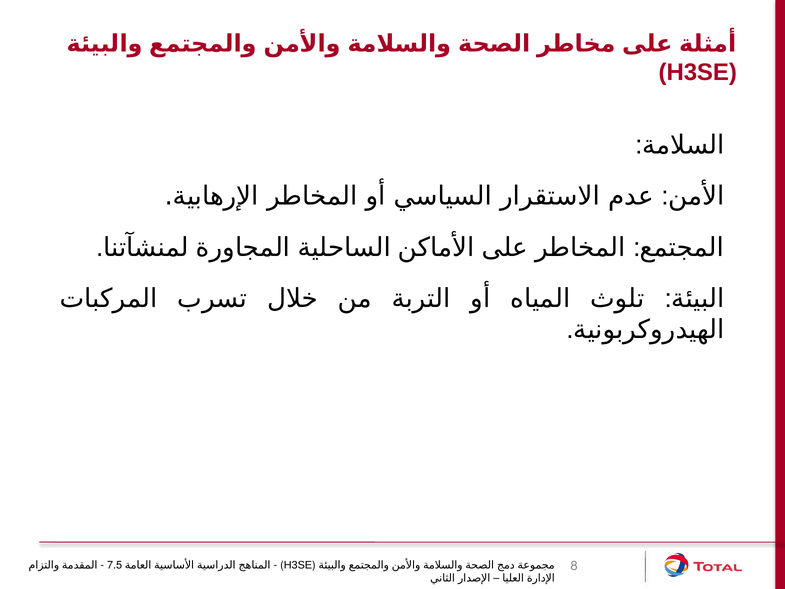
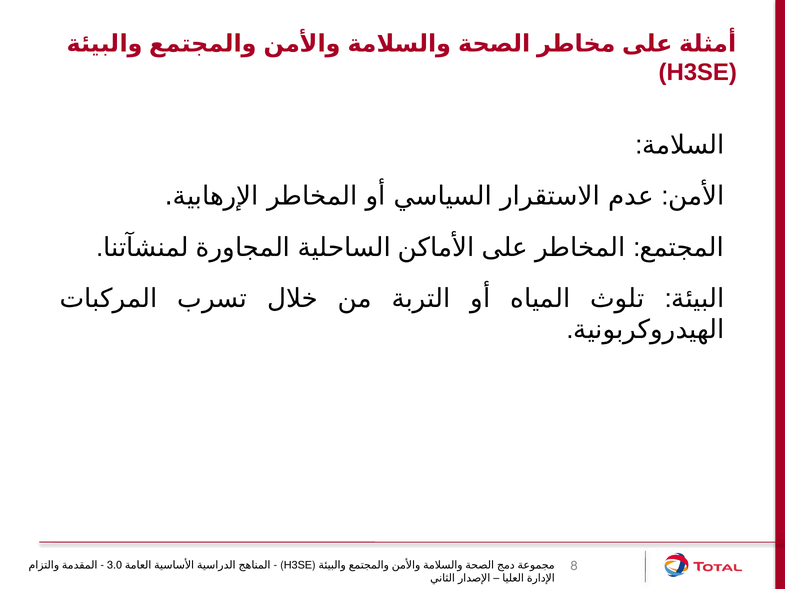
7.5: 7.5 -> 3.0 (115, 565)
